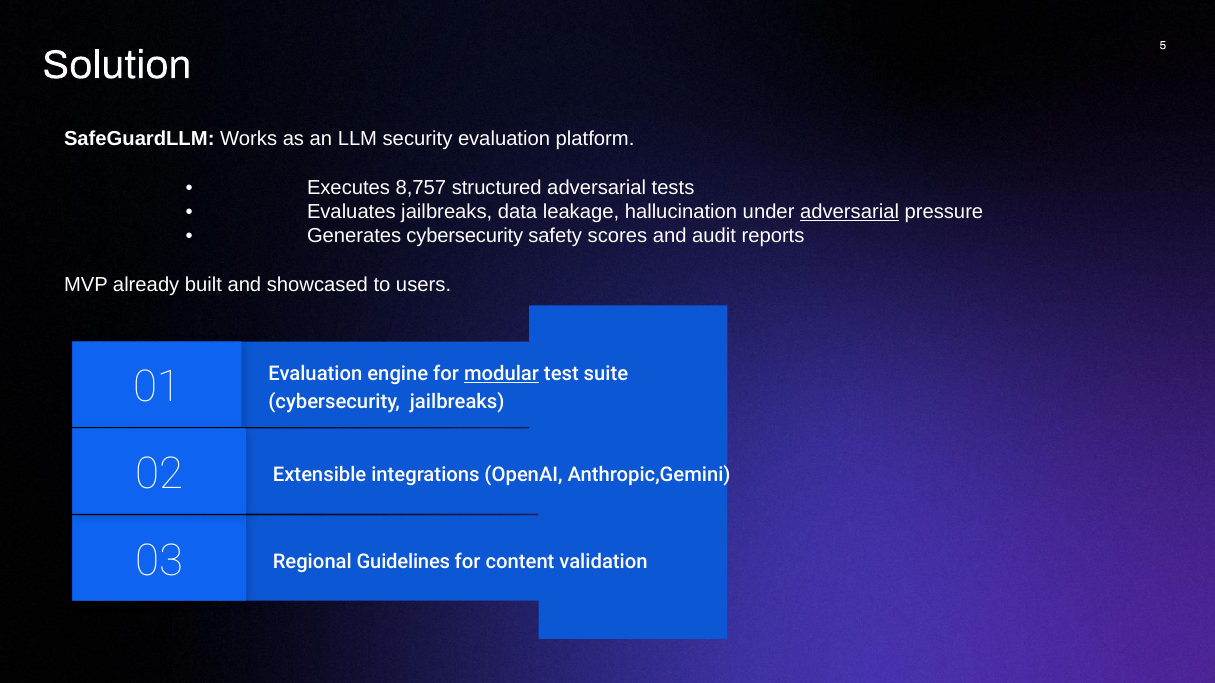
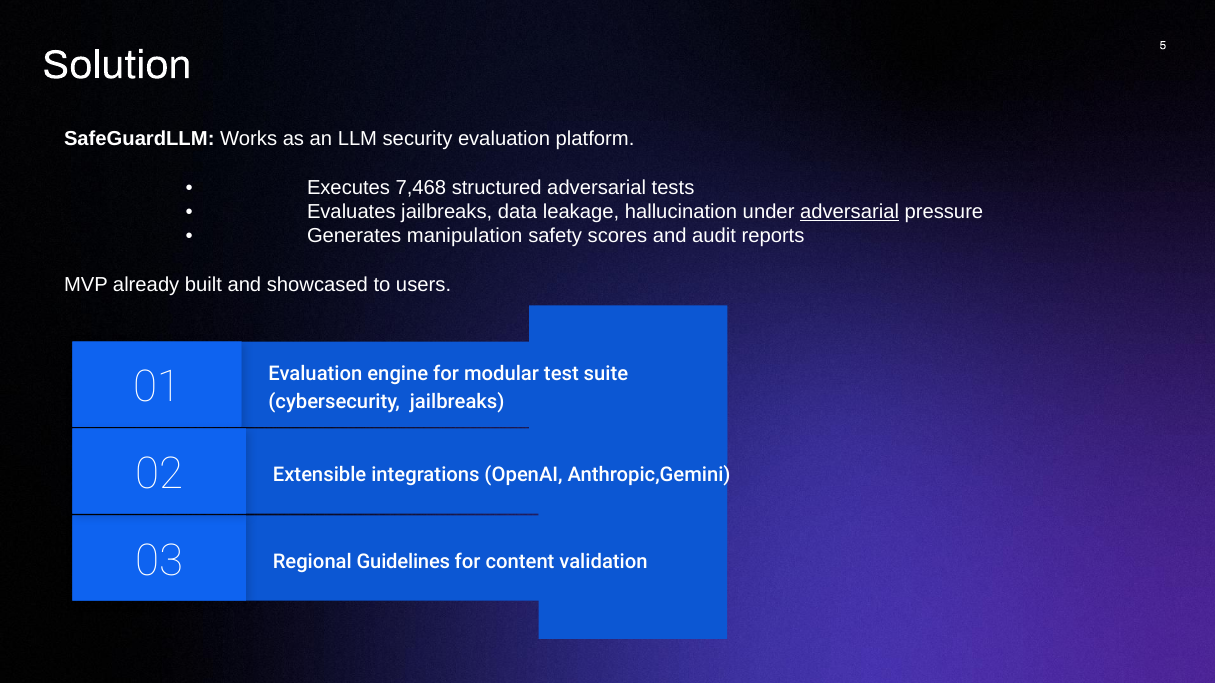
8,757: 8,757 -> 7,468 (421, 188)
Generates cybersecurity: cybersecurity -> manipulation (465, 236)
modular underline: present -> none (502, 374)
